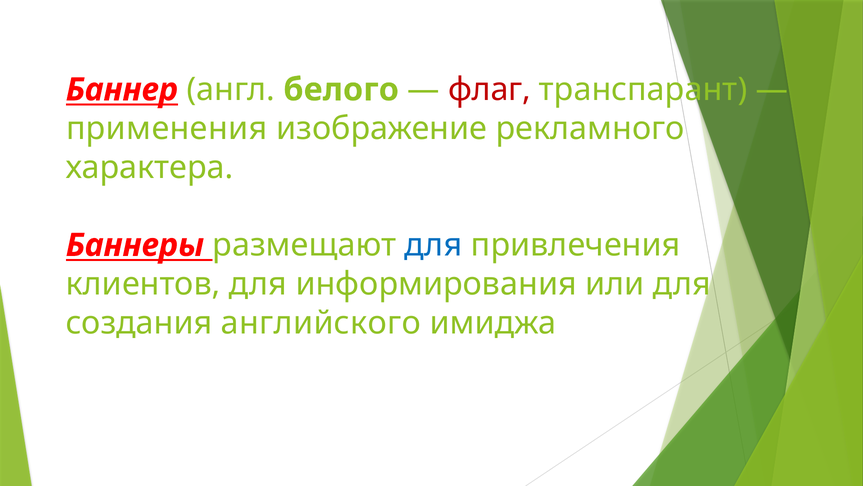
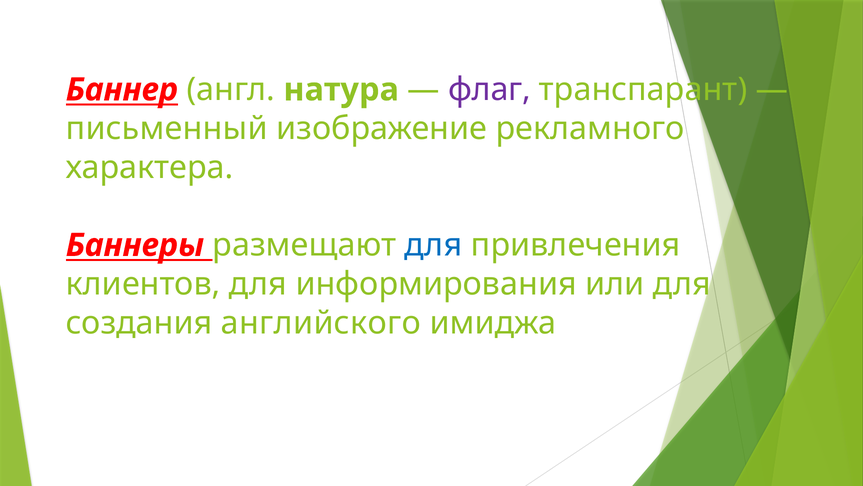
белого: белого -> натура (341, 90)
флаг colour: red -> purple (490, 90)
применения: применения -> письменный (167, 128)
